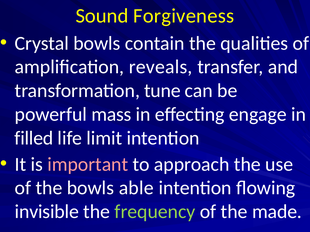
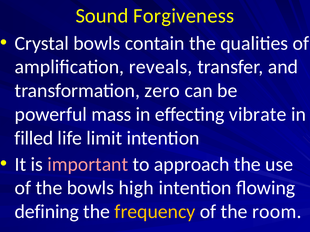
tune: tune -> zero (162, 91)
engage: engage -> vibrate (258, 115)
able: able -> high (136, 188)
invisible: invisible -> defining (47, 212)
frequency colour: light green -> yellow (155, 212)
made: made -> room (277, 212)
